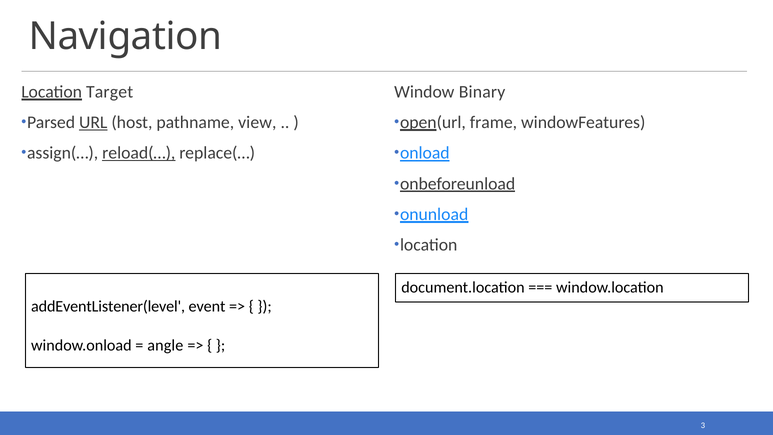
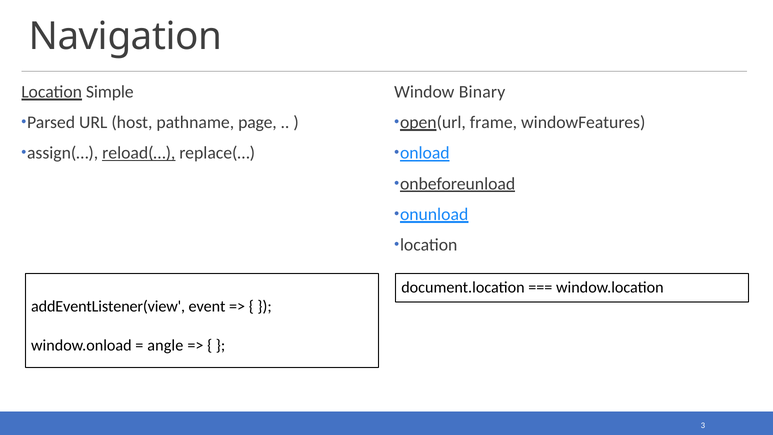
Target: Target -> Simple (110, 92)
URL underline: present -> none (93, 122)
view: view -> page (257, 122)
addEventListener(level: addEventListener(level -> addEventListener(view (108, 307)
